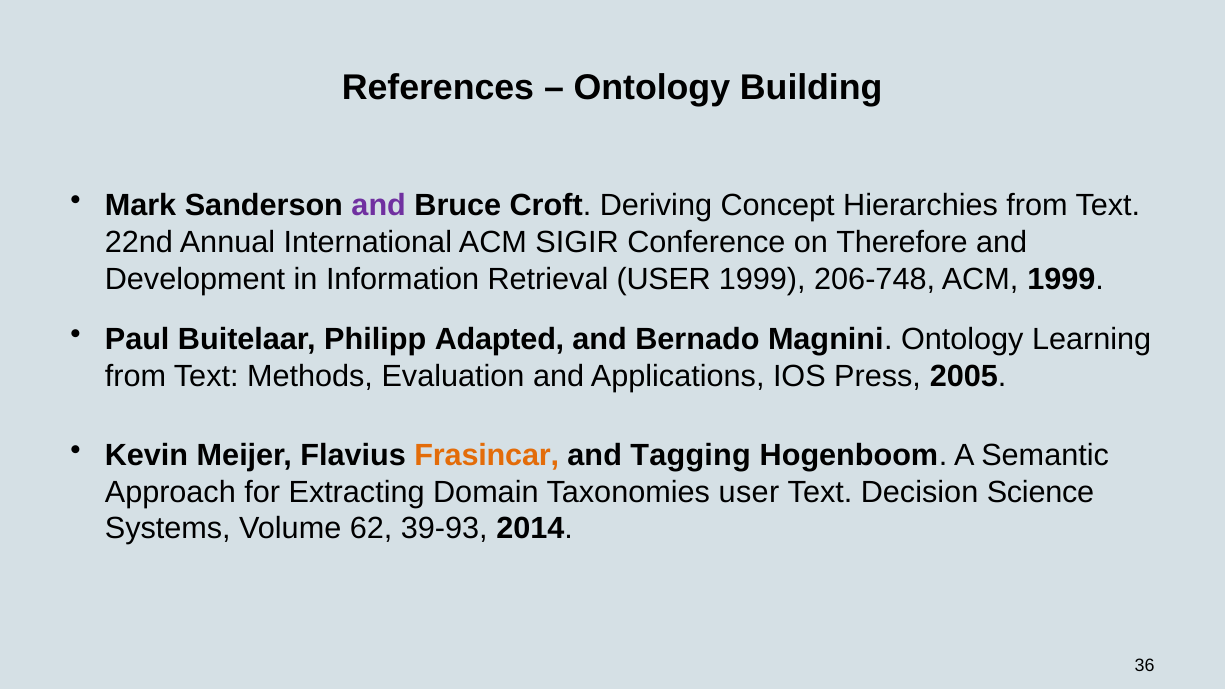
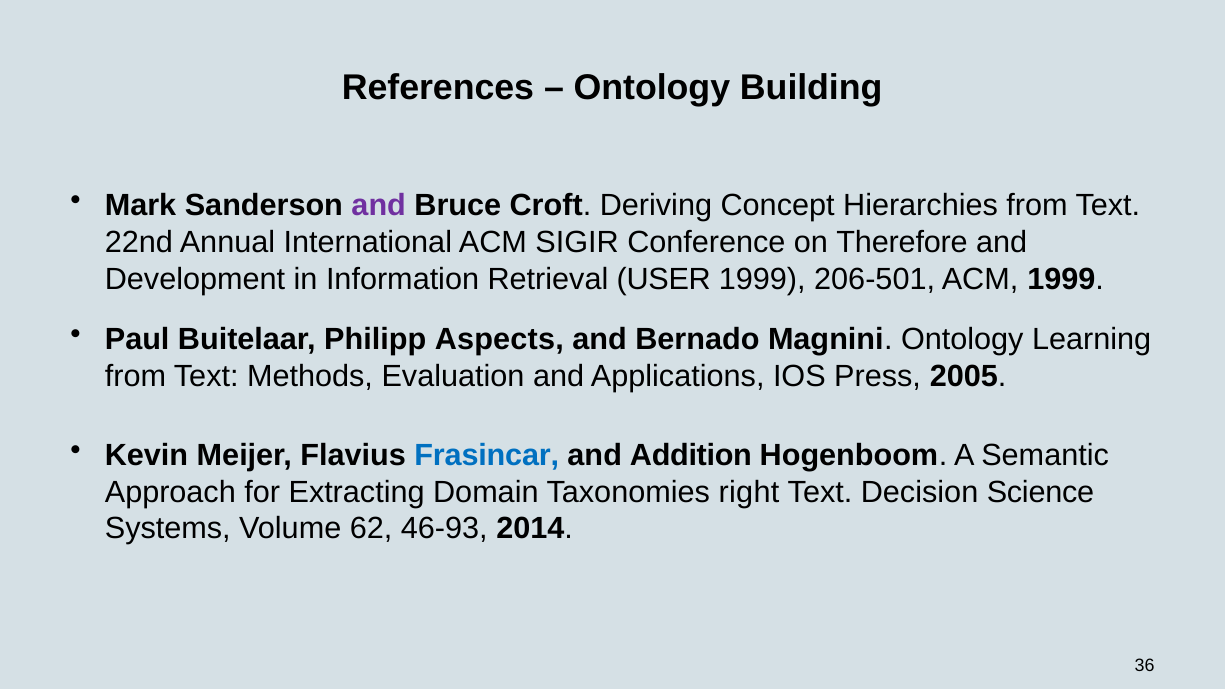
206-748: 206-748 -> 206-501 (875, 279)
Adapted: Adapted -> Aspects (499, 340)
Frasincar colour: orange -> blue (487, 455)
Tagging: Tagging -> Addition (691, 455)
Taxonomies user: user -> right (749, 492)
39-93: 39-93 -> 46-93 (444, 529)
